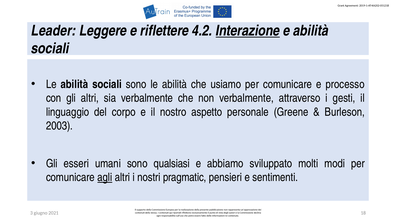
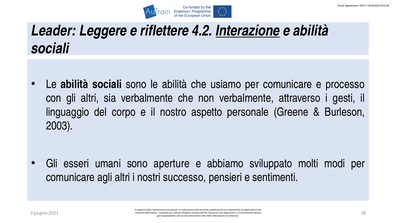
qualsiasi: qualsiasi -> aperture (172, 163)
agli underline: present -> none (105, 177)
pragmatic: pragmatic -> successo (185, 177)
